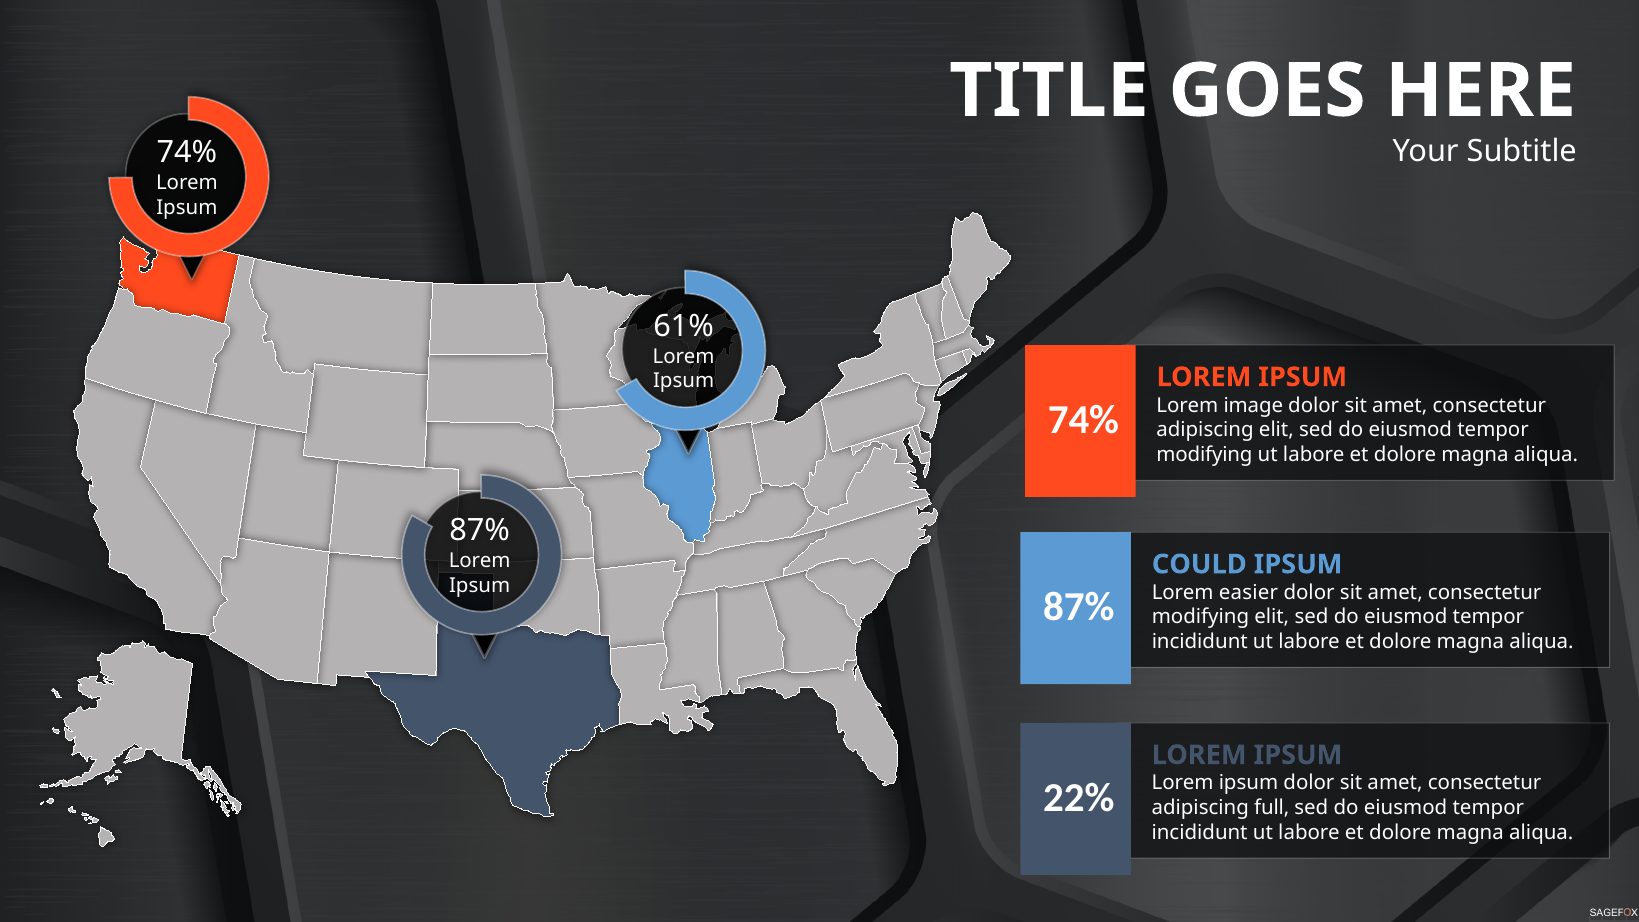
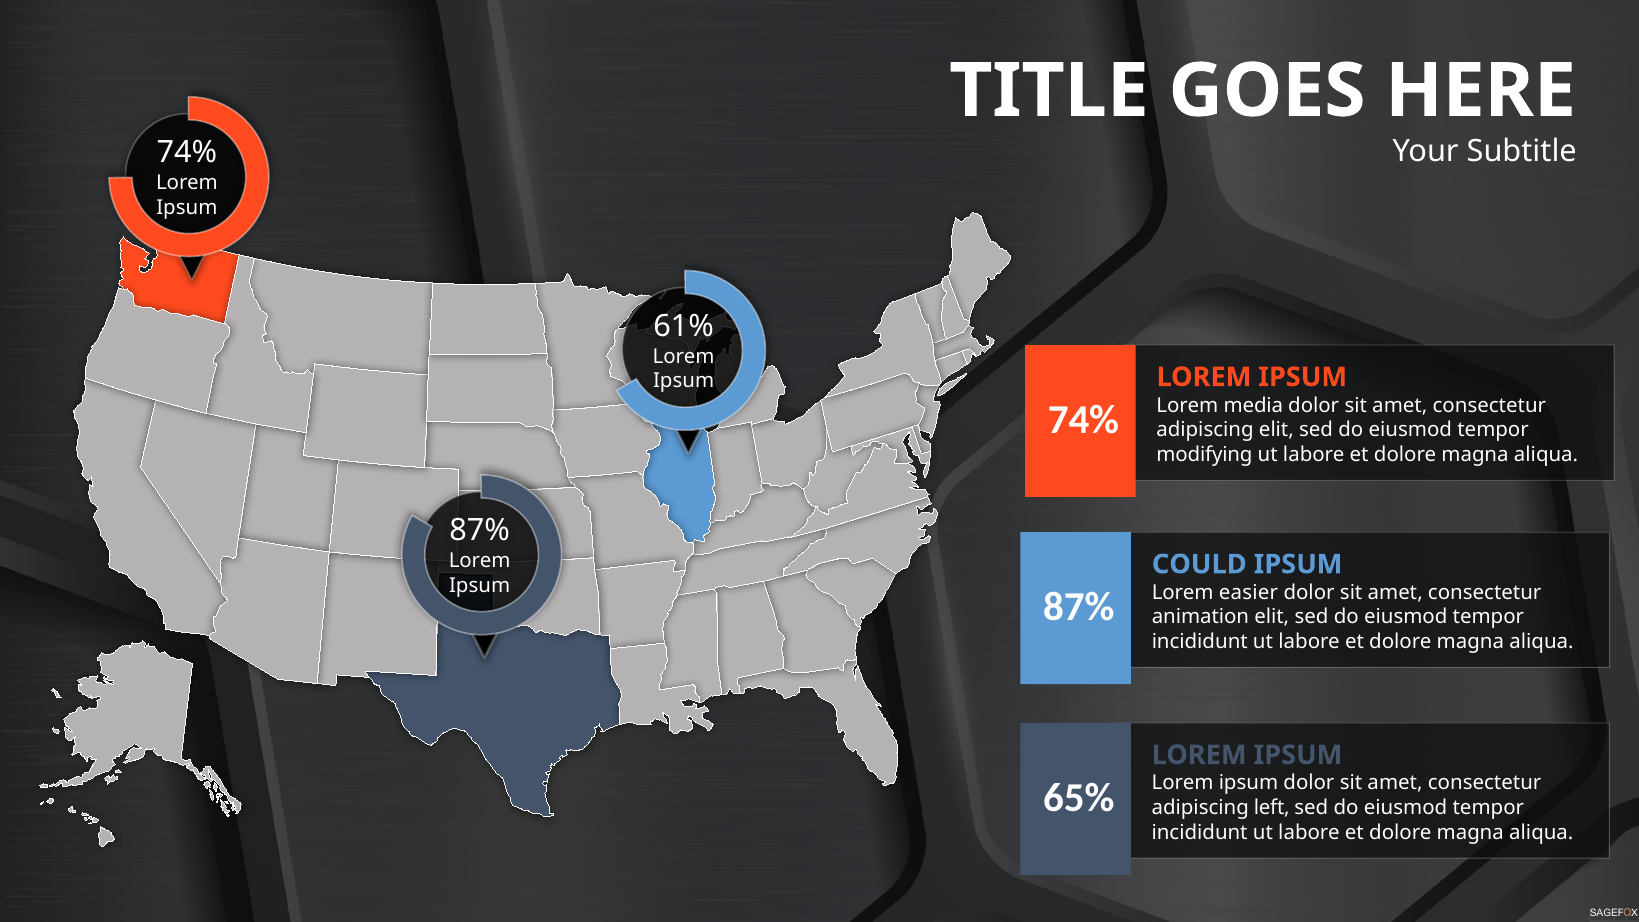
image: image -> media (1253, 405)
modifying: modifying -> animation (1200, 617)
22%: 22% -> 65% (1079, 798)
full: full -> left (1272, 808)
